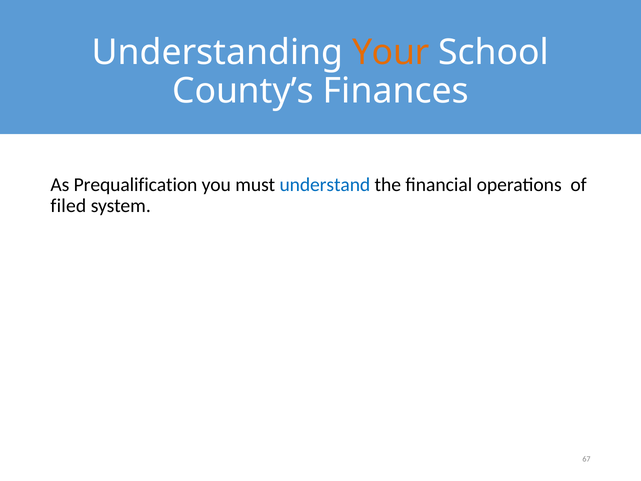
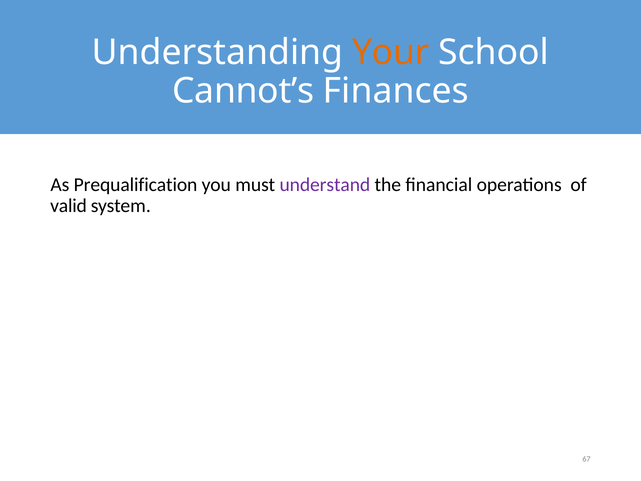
County’s: County’s -> Cannot’s (243, 91)
understand colour: blue -> purple (325, 185)
filed: filed -> valid (69, 206)
